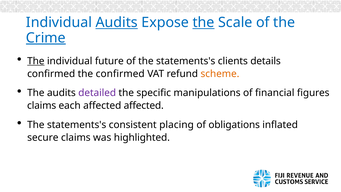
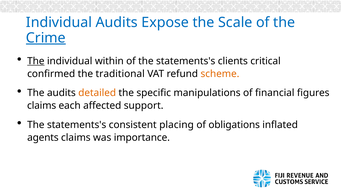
Audits underline: present -> none (117, 23)
the underline: present -> none (204, 23)
future: future -> within (109, 61)
details: details -> critical (266, 61)
the confirmed: confirmed -> traditional (120, 74)
detailed colour: purple -> orange (97, 93)
affected affected: affected -> support (144, 106)
secure: secure -> agents (43, 137)
highlighted: highlighted -> importance (142, 137)
